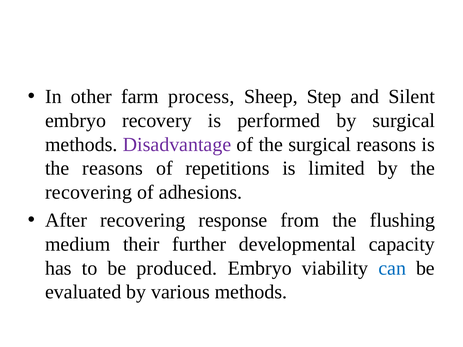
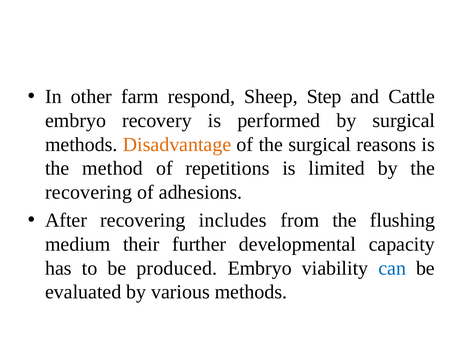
process: process -> respond (202, 97)
Silent: Silent -> Cattle (412, 97)
Disadvantage colour: purple -> orange (177, 145)
the reasons: reasons -> method (113, 169)
response: response -> includes (233, 220)
